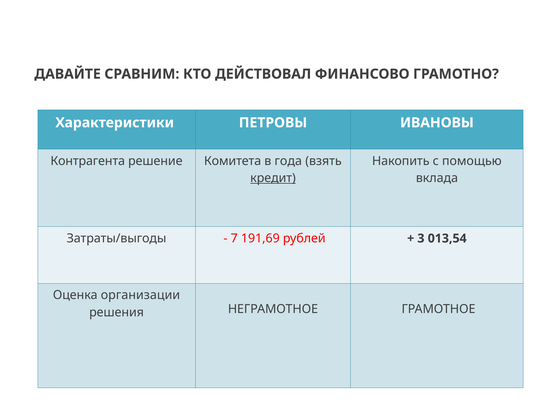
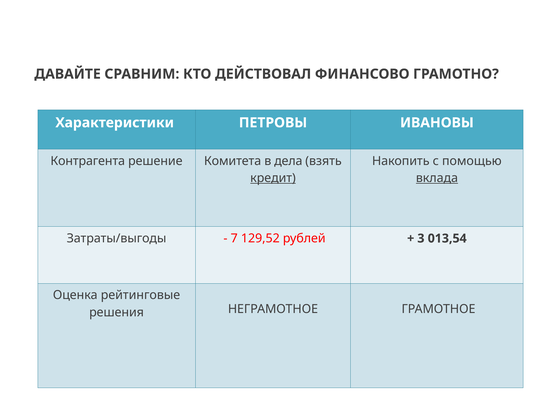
года: года -> дела (288, 161)
вклада underline: none -> present (437, 178)
191,69: 191,69 -> 129,52 (260, 238)
организации: организации -> рейтинговые (140, 295)
